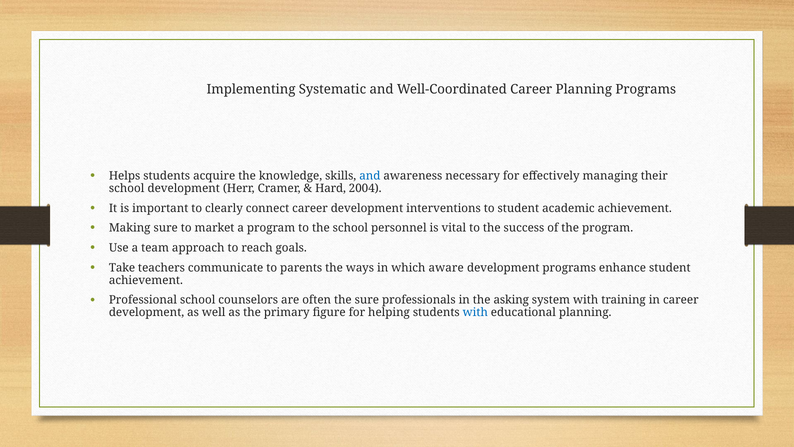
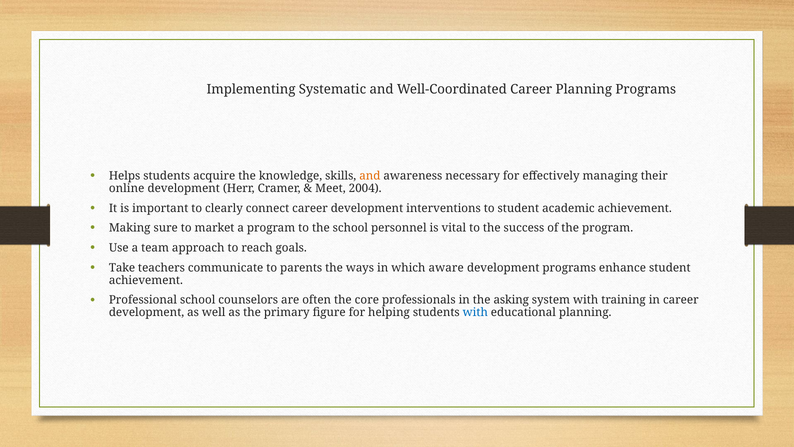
and colour: blue -> orange (370, 176)
school: school -> online (127, 188)
Hard: Hard -> Meet (330, 188)
the sure: sure -> core (367, 300)
